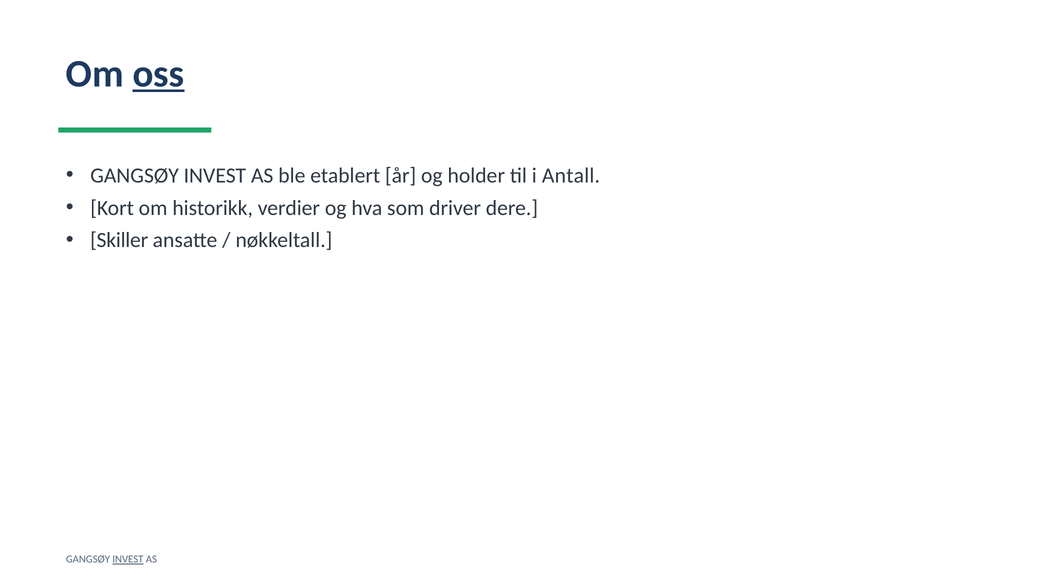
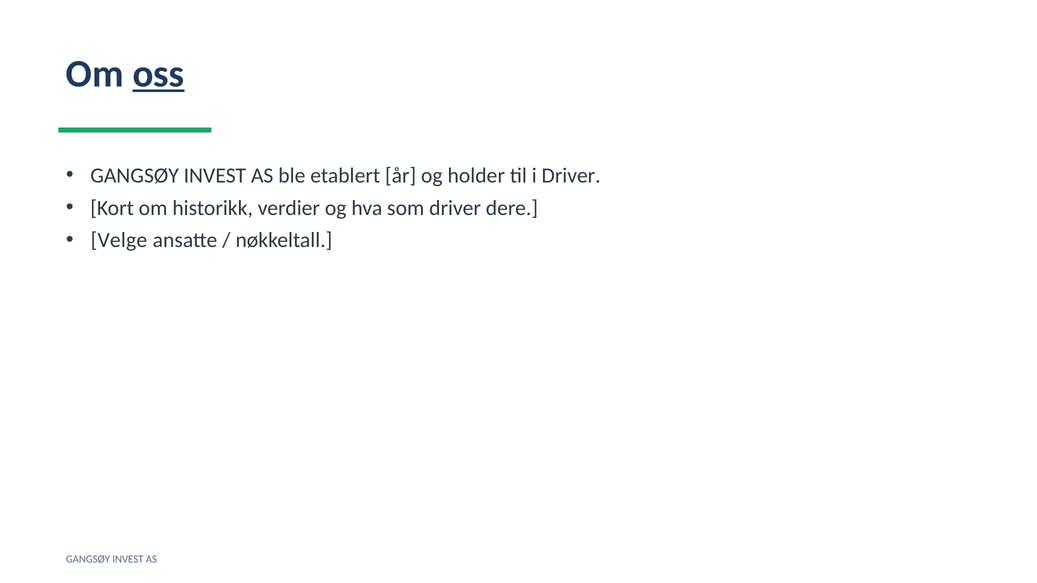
i Antall: Antall -> Driver (571, 176)
Skiller: Skiller -> Velge (119, 240)
INVEST underline: present -> none (128, 560)
